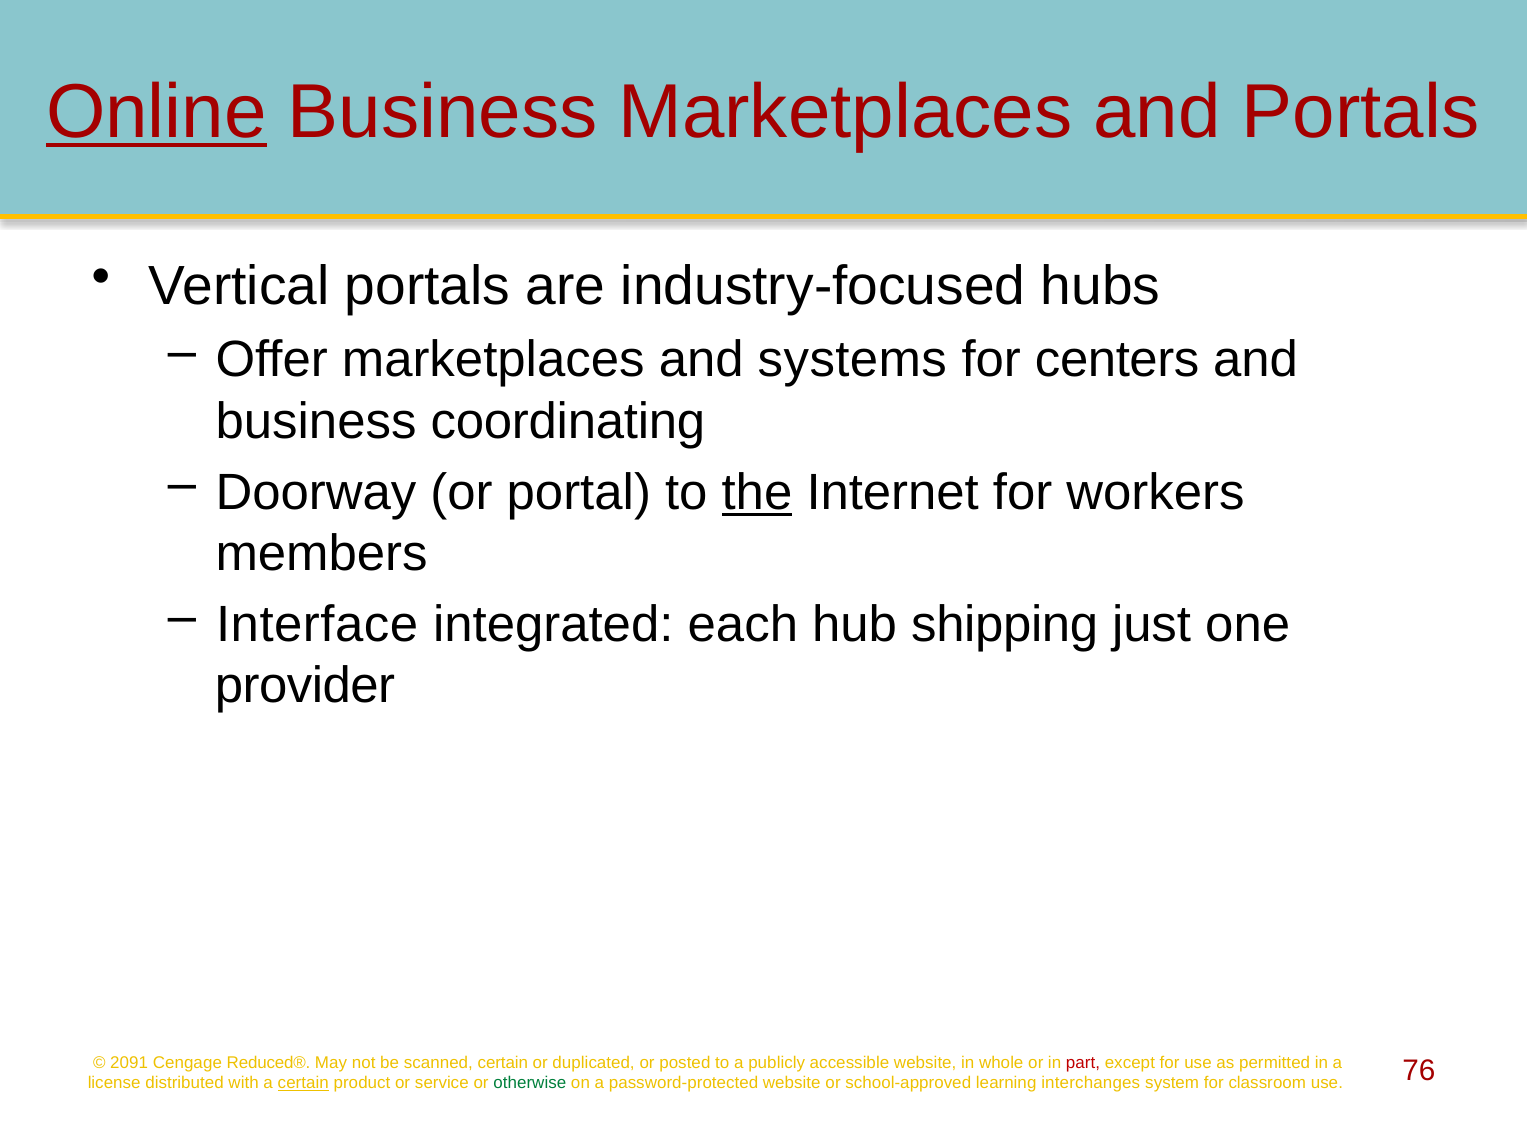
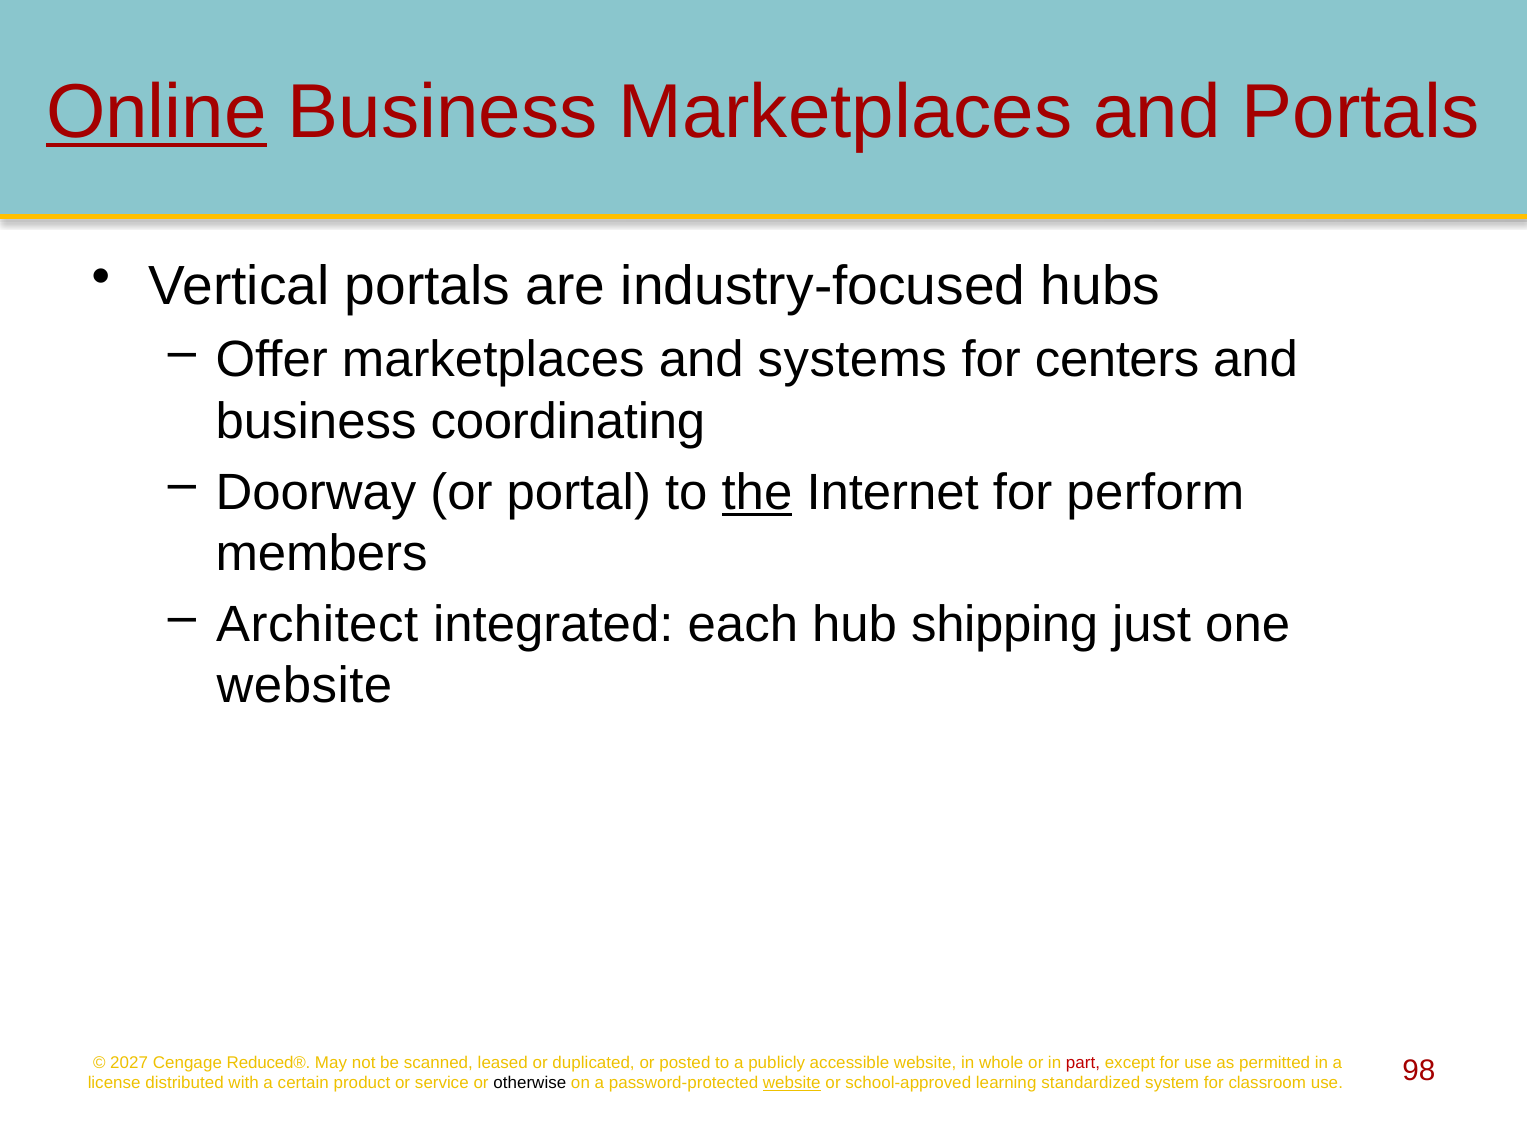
workers: workers -> perform (1155, 492)
Interface: Interface -> Architect (317, 624)
provider: provider -> website (304, 686)
2091: 2091 -> 2027 (129, 1062)
scanned certain: certain -> leased (503, 1062)
certain underline: present -> none (303, 1082)
otherwise colour: green -> black (530, 1082)
website underline: none -> present (792, 1082)
interchanges: interchanges -> standardized (1091, 1082)
76: 76 -> 98 (1419, 1070)
